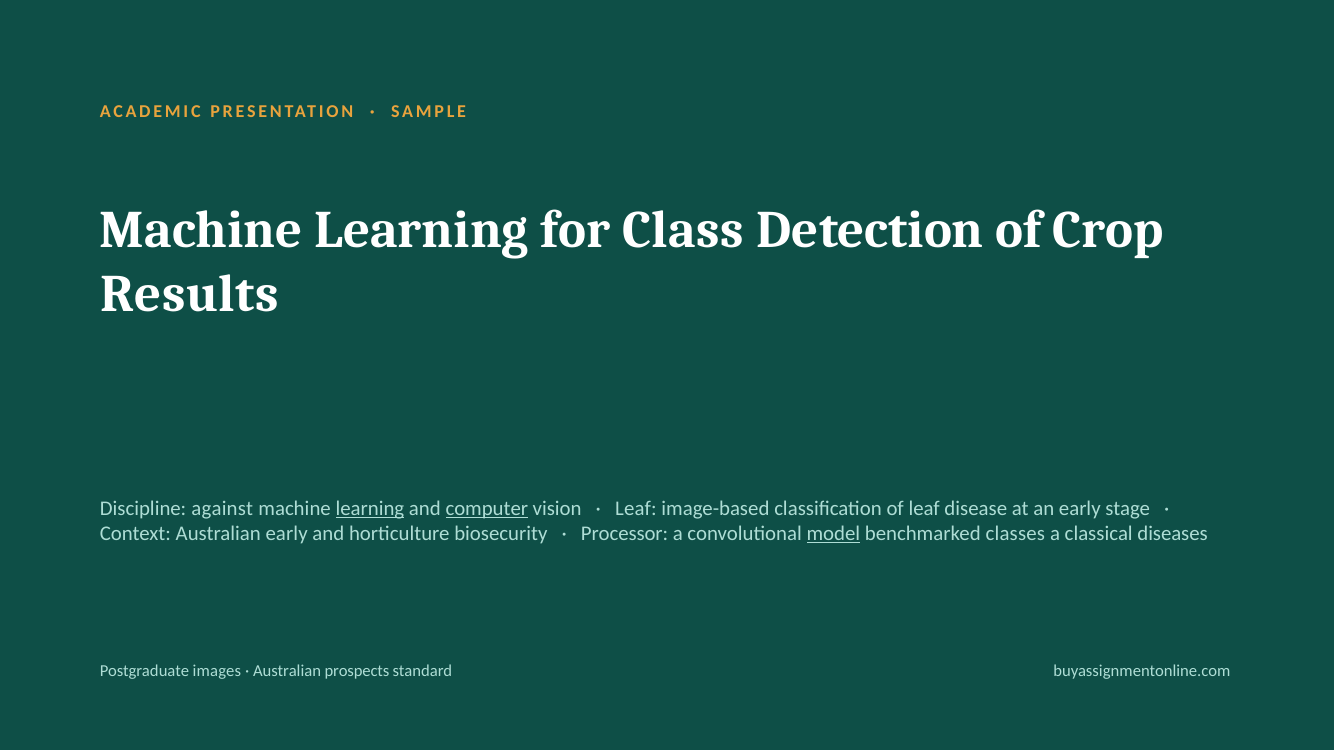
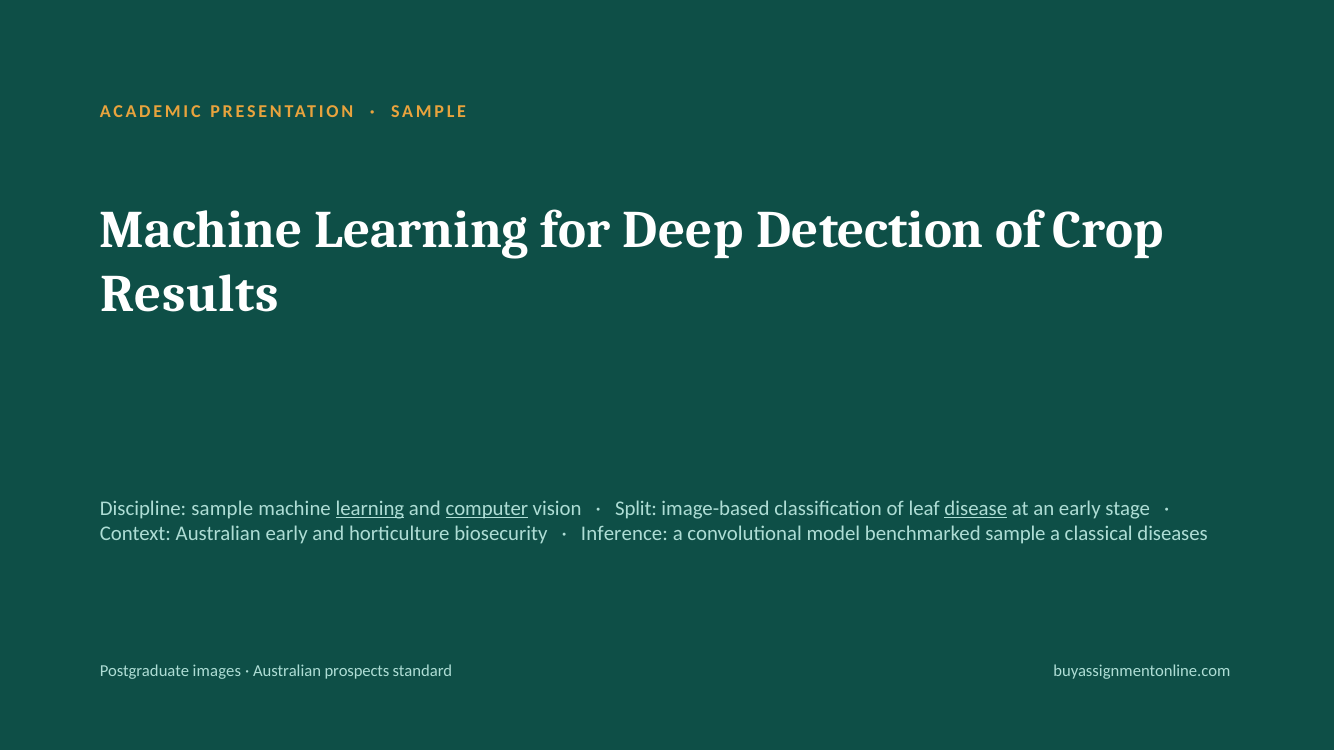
Class: Class -> Deep (683, 230)
Discipline against: against -> sample (222, 509)
Leaf: Leaf -> Split (636, 509)
disease underline: none -> present (976, 509)
Processor: Processor -> Inference (624, 534)
model underline: present -> none (833, 534)
benchmarked classes: classes -> sample (1016, 534)
